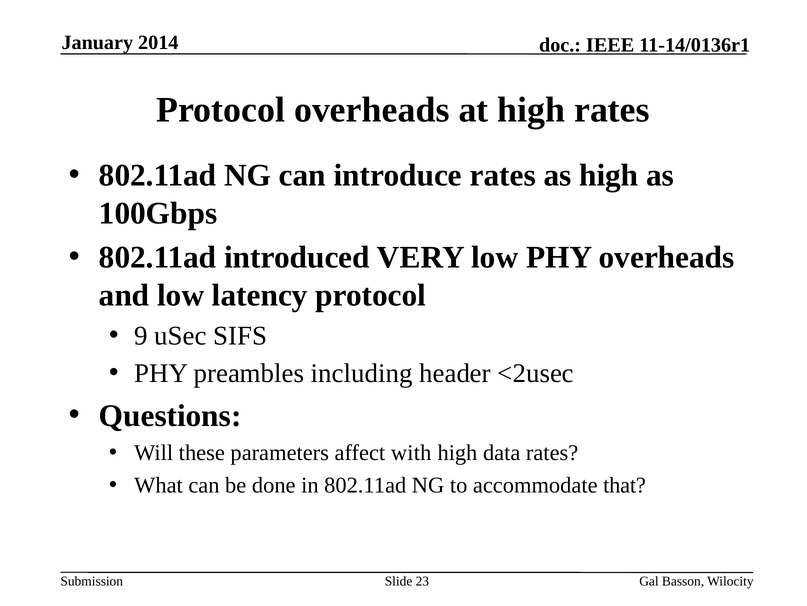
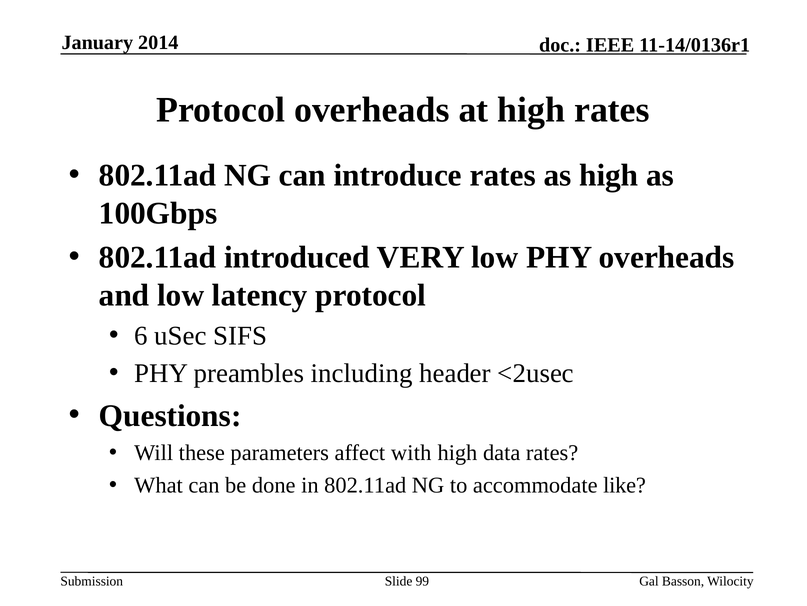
9: 9 -> 6 (141, 335)
that: that -> like (625, 485)
23: 23 -> 99 (422, 580)
